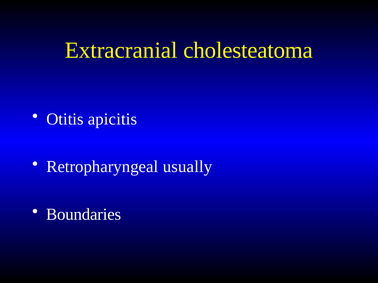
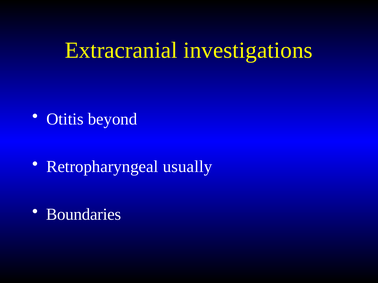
cholesteatoma: cholesteatoma -> investigations (248, 50)
apicitis: apicitis -> beyond (113, 119)
